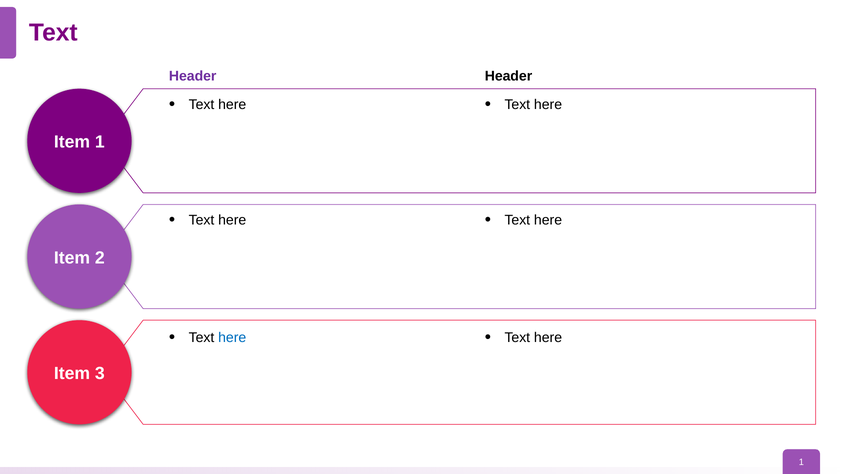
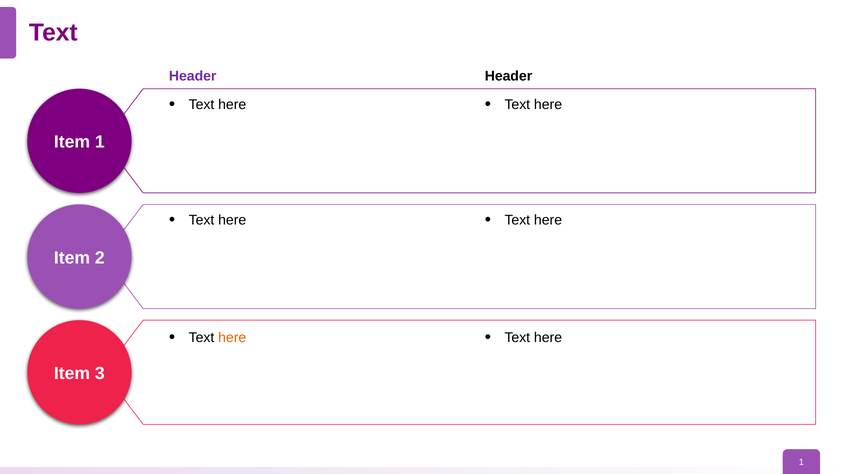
here colour: blue -> orange (232, 338)
